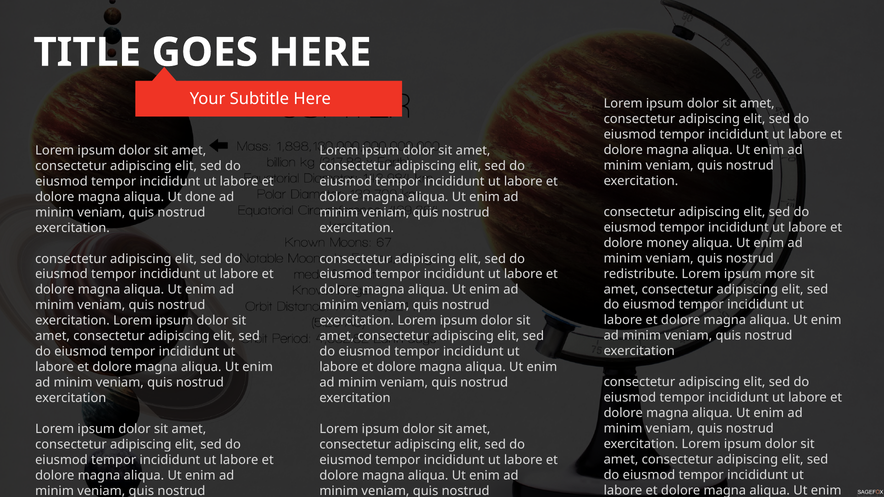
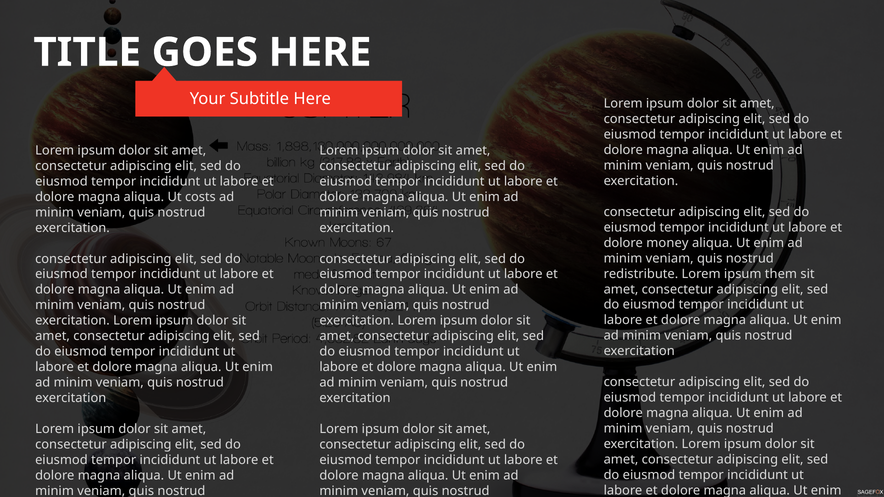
done: done -> costs (200, 197)
more: more -> them (781, 274)
